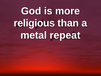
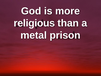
repeat: repeat -> prison (65, 35)
